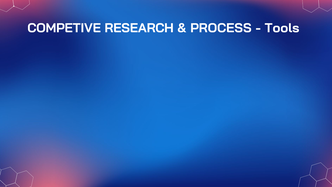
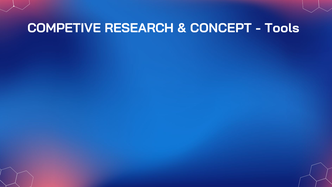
PROCESS: PROCESS -> CONCEPT (221, 28)
